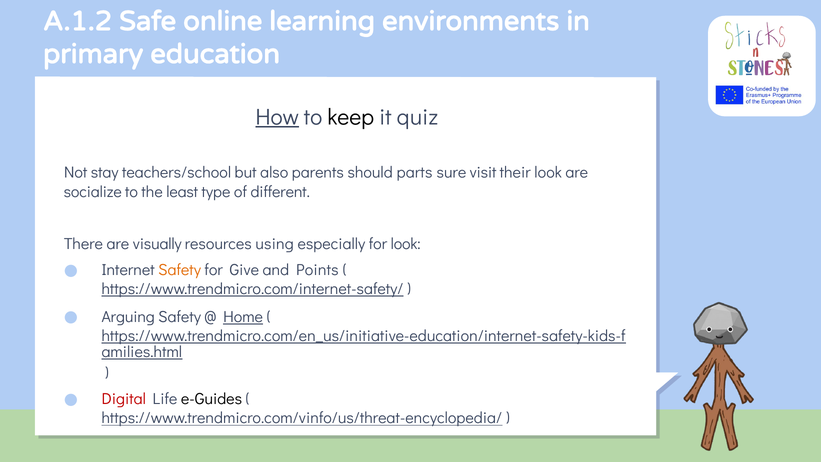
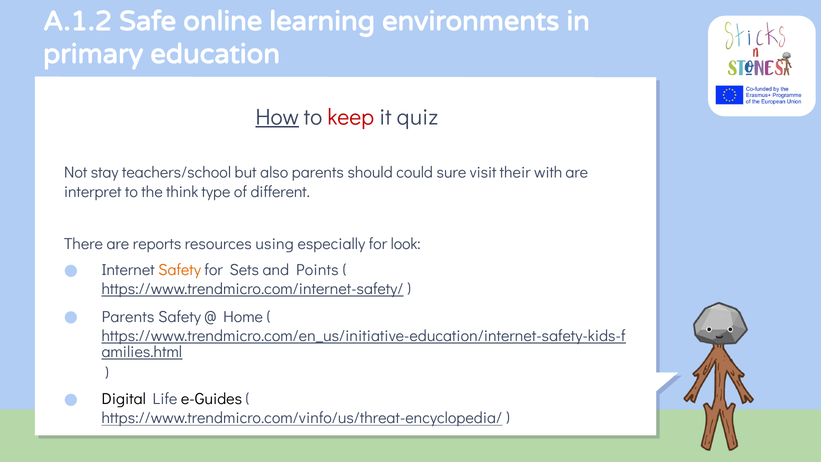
keep colour: black -> red (351, 117)
parts: parts -> could (415, 173)
their look: look -> with (548, 173)
socialize: socialize -> interpret (93, 192)
least: least -> think (182, 192)
visually: visually -> reports (157, 244)
Give: Give -> Sets (244, 270)
Arguing: Arguing -> Parents (128, 317)
Home underline: present -> none (243, 317)
Digital colour: red -> black (124, 399)
